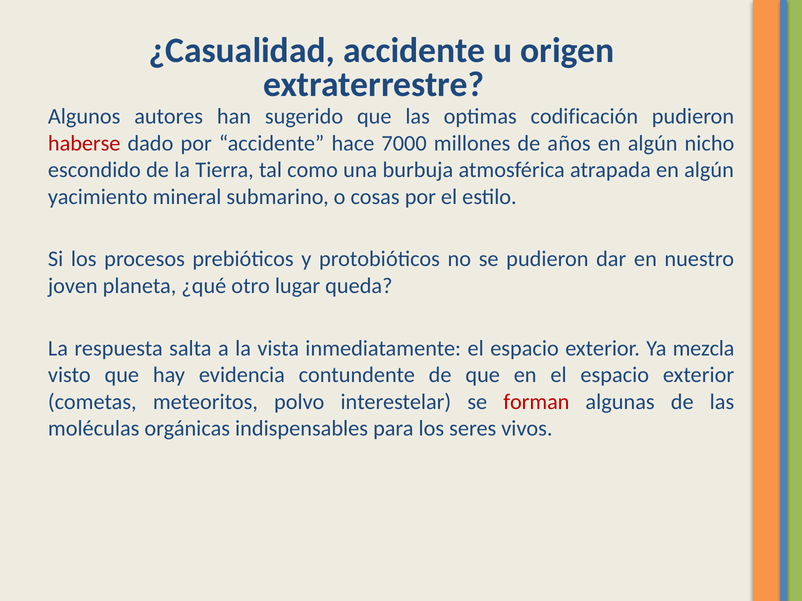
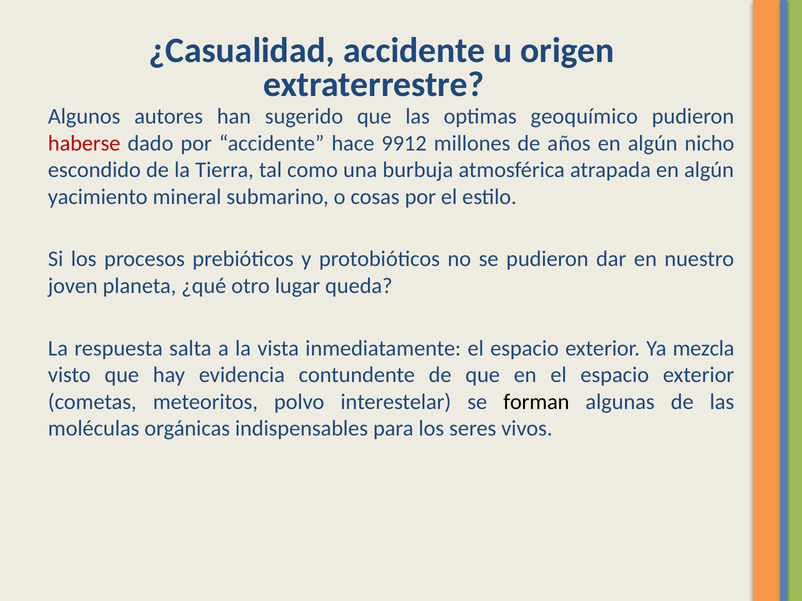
codificación: codificación -> geoquímico (584, 117)
7000: 7000 -> 9912 (404, 143)
forman colour: red -> black (536, 402)
